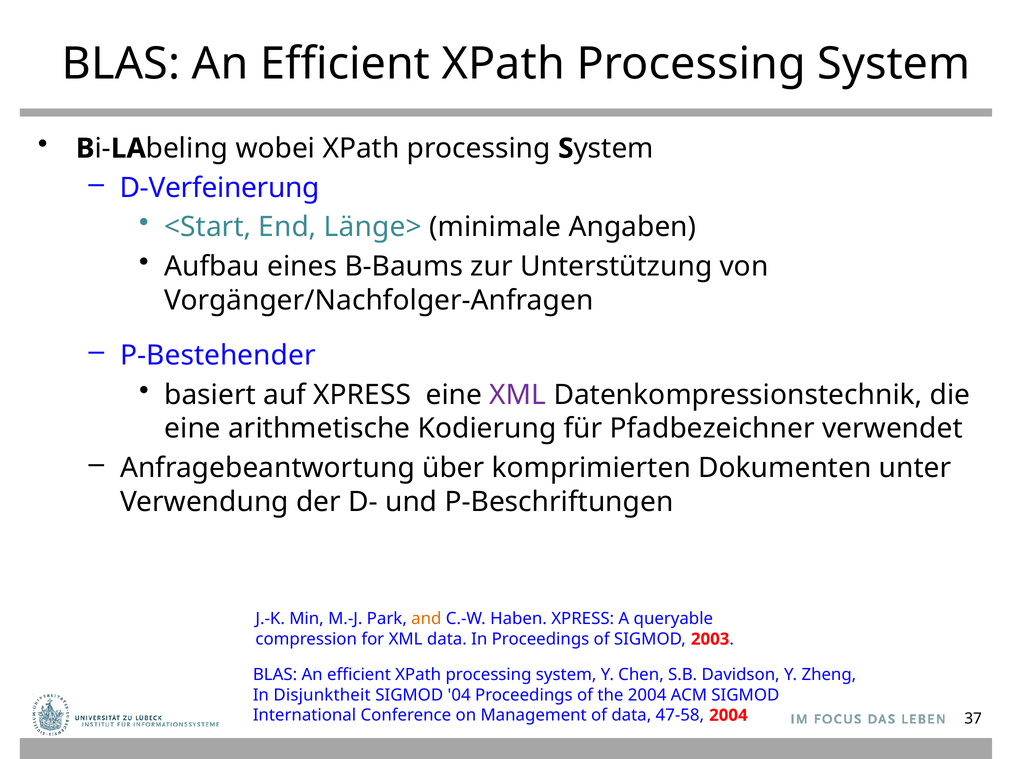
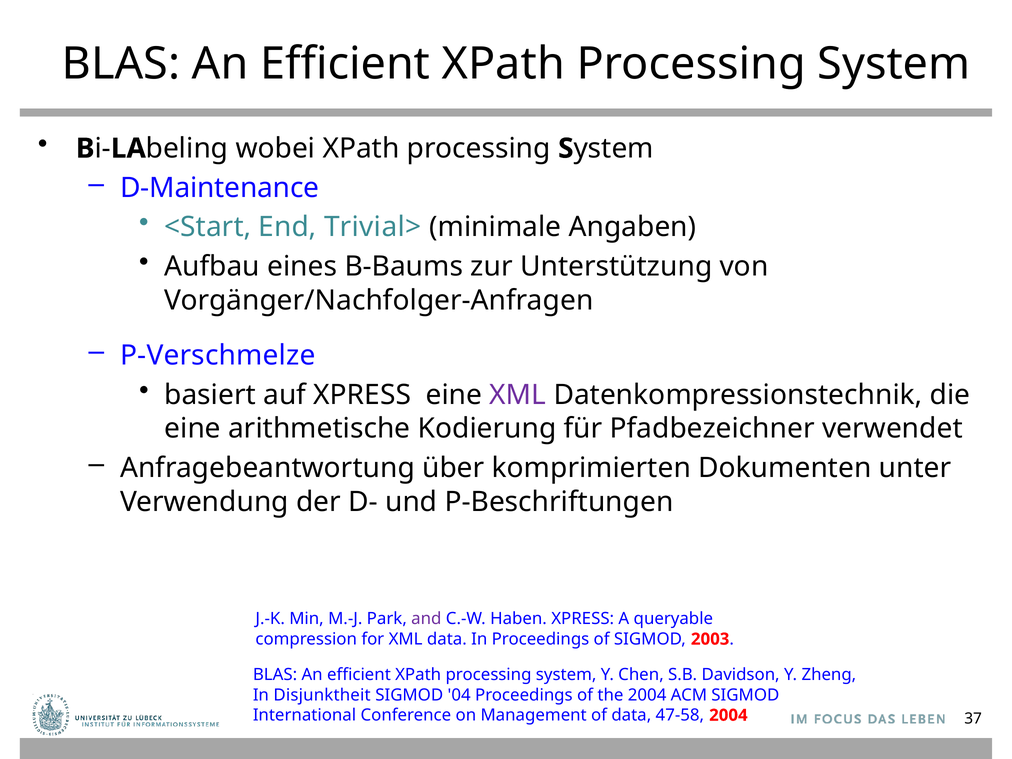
D-Verfeinerung: D-Verfeinerung -> D-Maintenance (220, 188)
Länge>: Länge> -> Trivial> (373, 227)
P-Bestehender: P-Bestehender -> P-Verschmelze (218, 356)
and colour: orange -> purple (426, 619)
